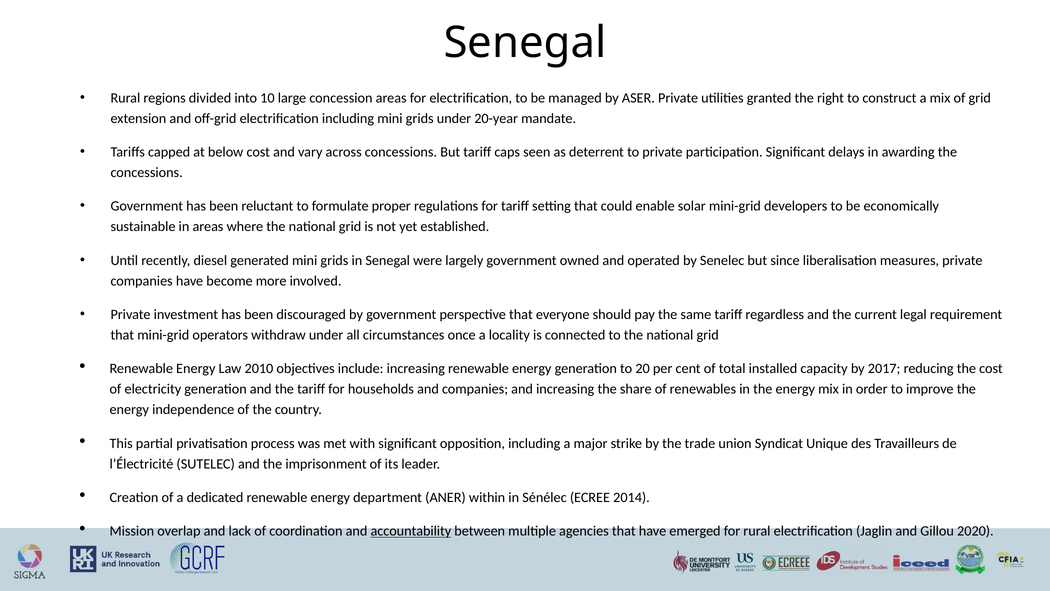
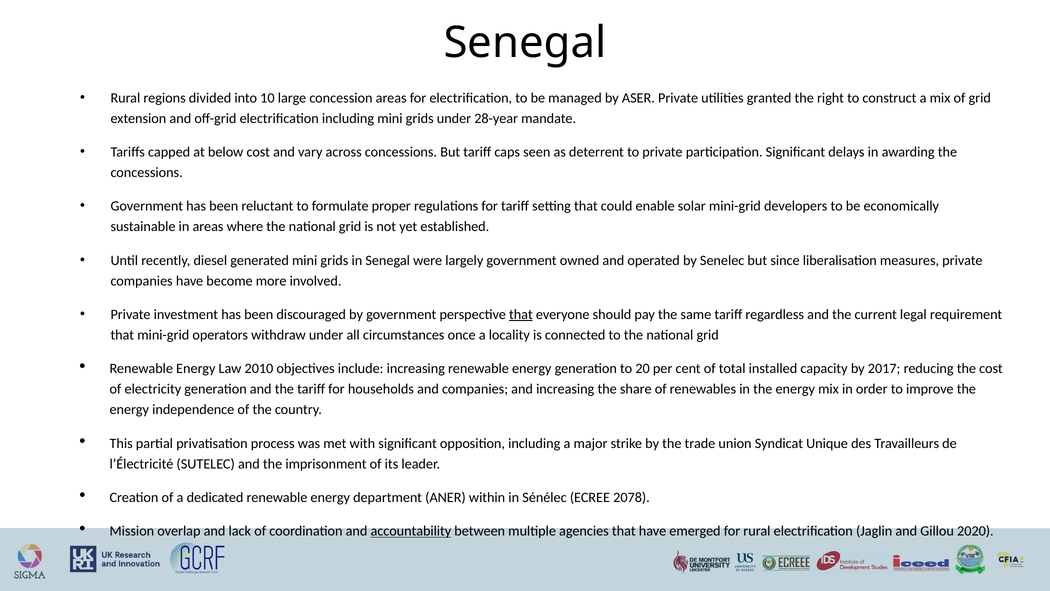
20-year: 20-year -> 28-year (496, 118)
that underline: none -> present (521, 314)
2014: 2014 -> 2078 (632, 497)
